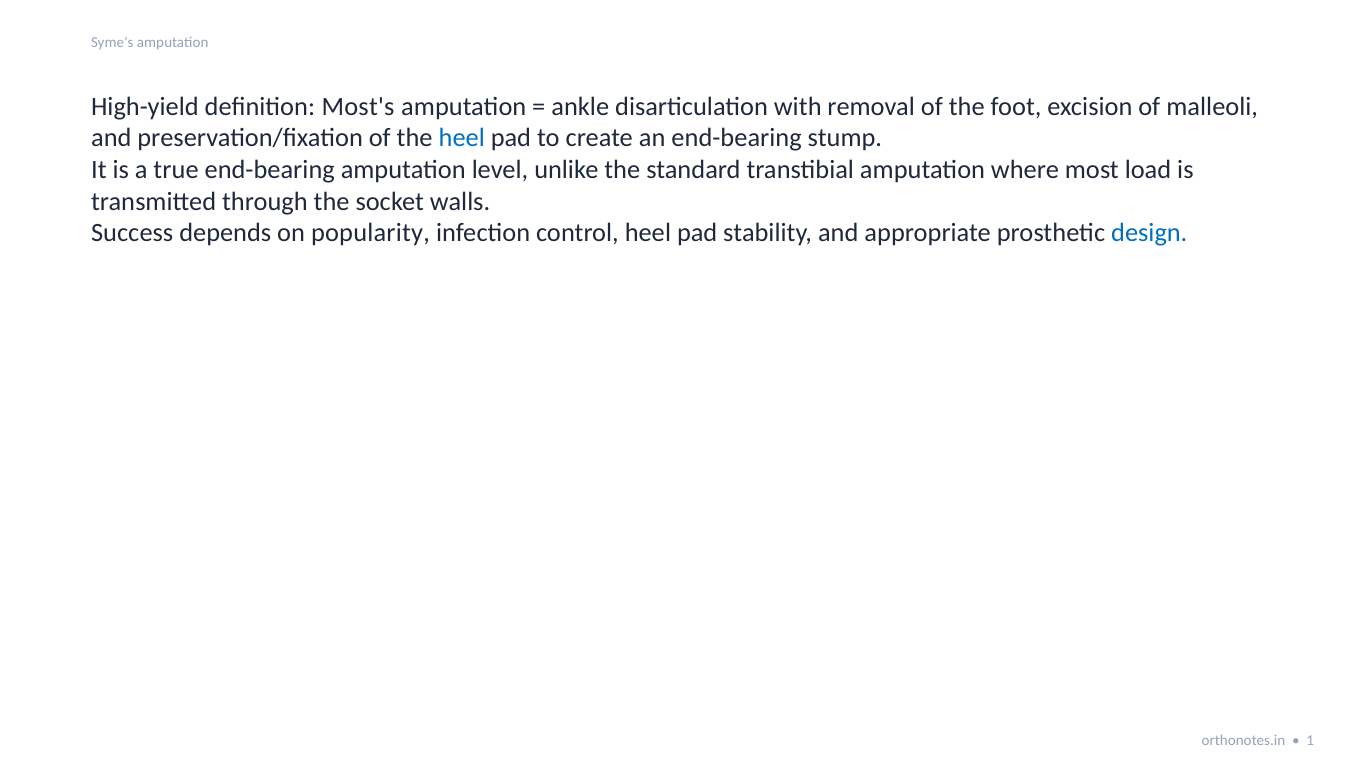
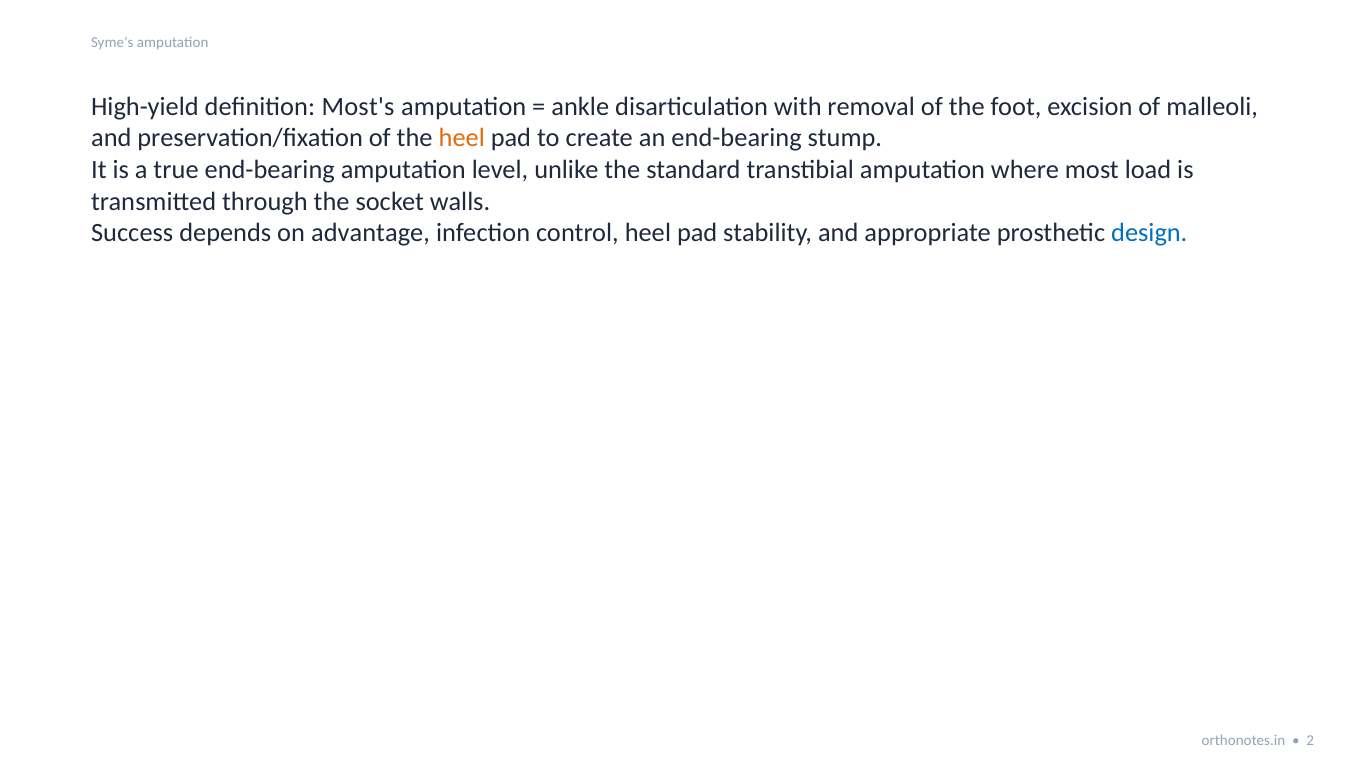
heel colour: blue -> orange (462, 138)
popularity: popularity -> advantage (371, 233)
1: 1 -> 2 (1310, 740)
